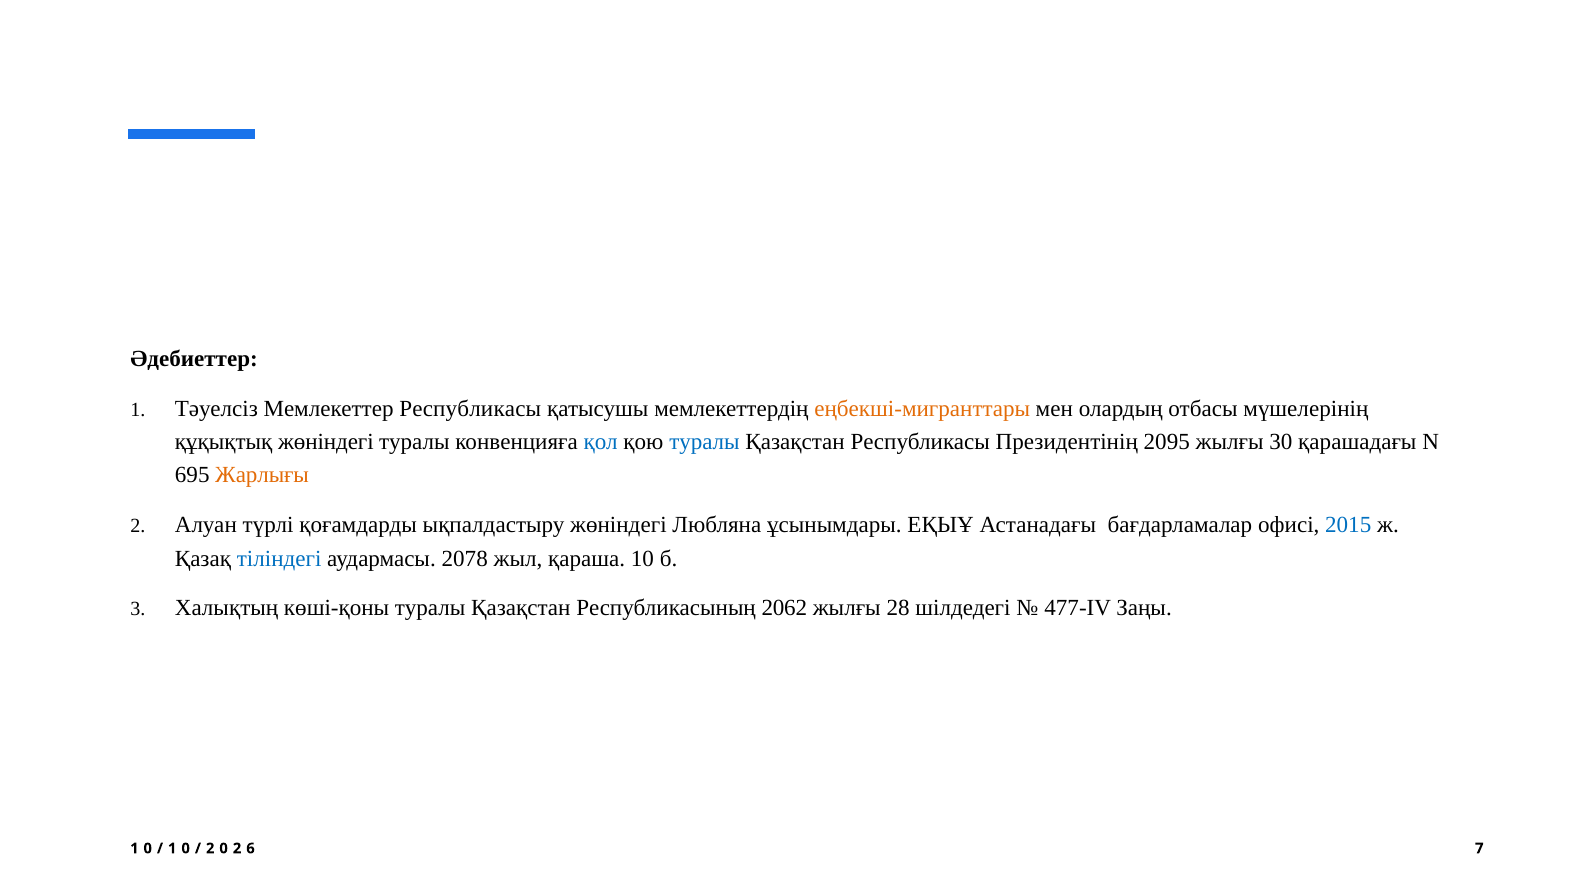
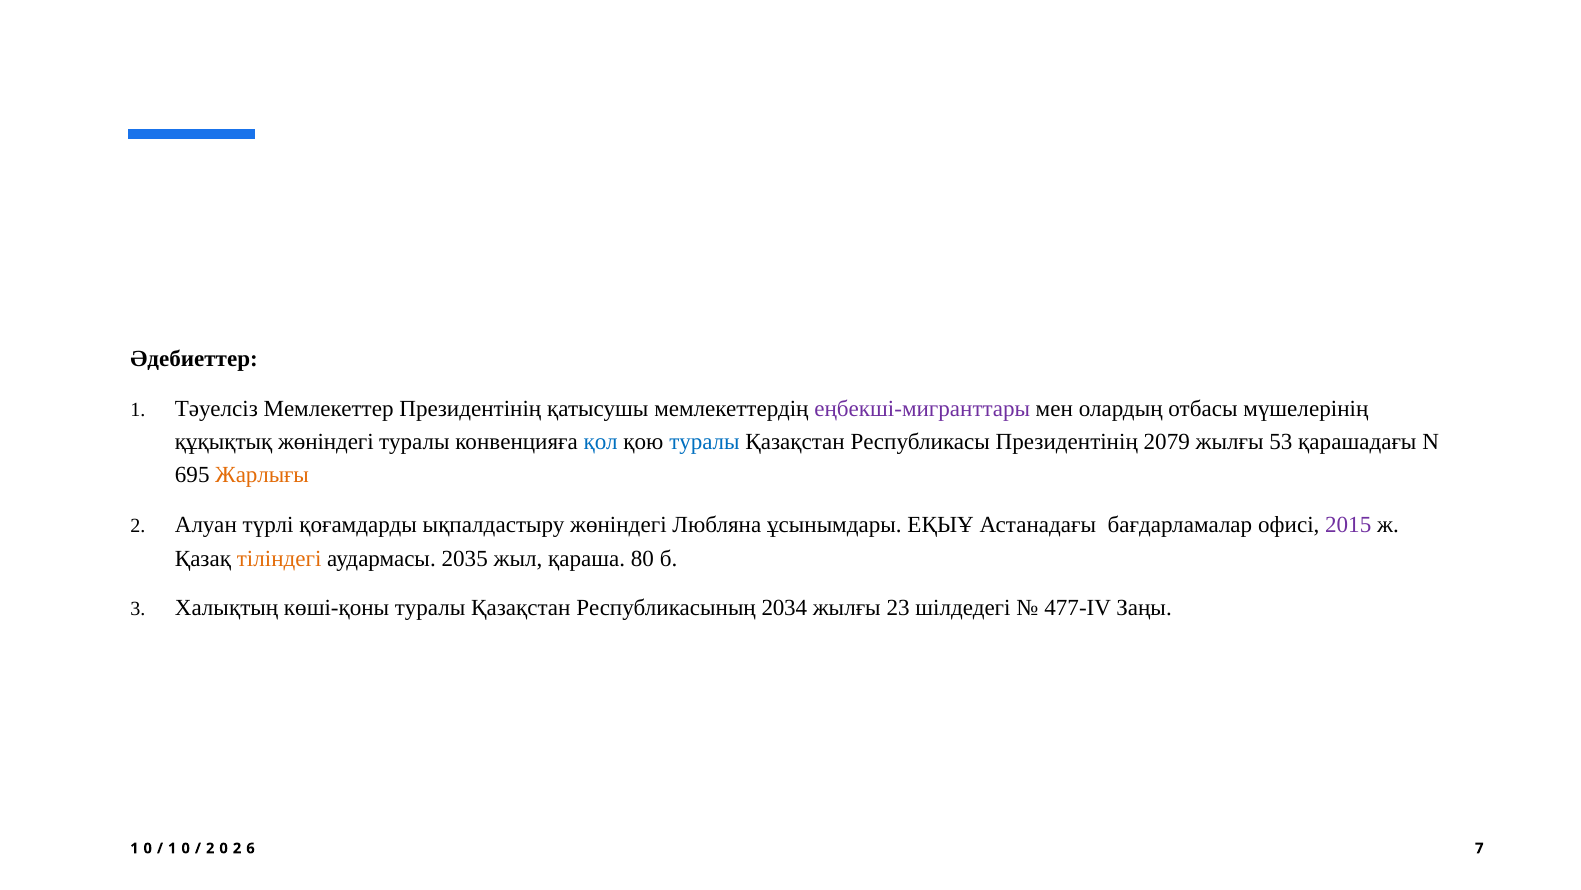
Мемлекеттер Республикасы: Республикасы -> Президентінің (470, 409)
еңбекші-мигранттары colour: orange -> purple (922, 409)
2095: 2095 -> 2079 (1167, 442)
30: 30 -> 53 (1281, 442)
2015 colour: blue -> purple (1348, 525)
тіліндегі colour: blue -> orange (279, 558)
2078: 2078 -> 2035 (465, 558)
10: 10 -> 80 (642, 558)
2062: 2062 -> 2034 (784, 608)
28: 28 -> 23 (898, 608)
